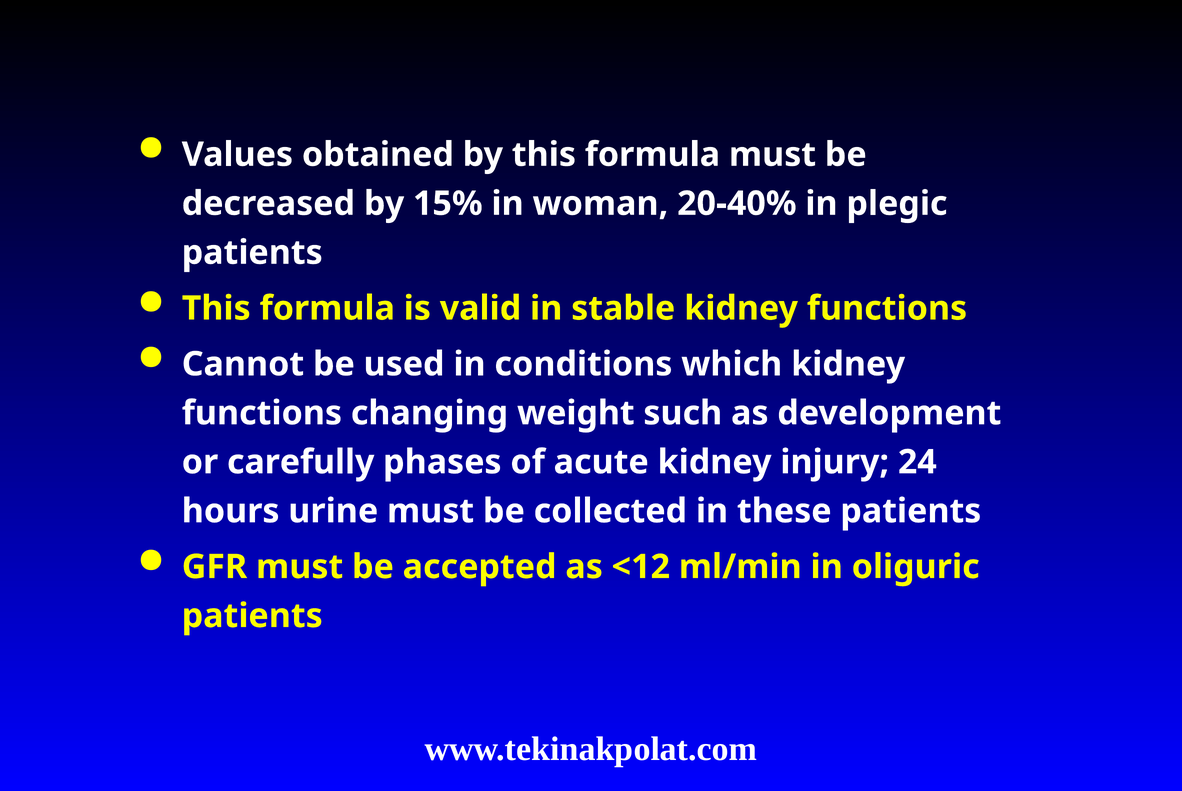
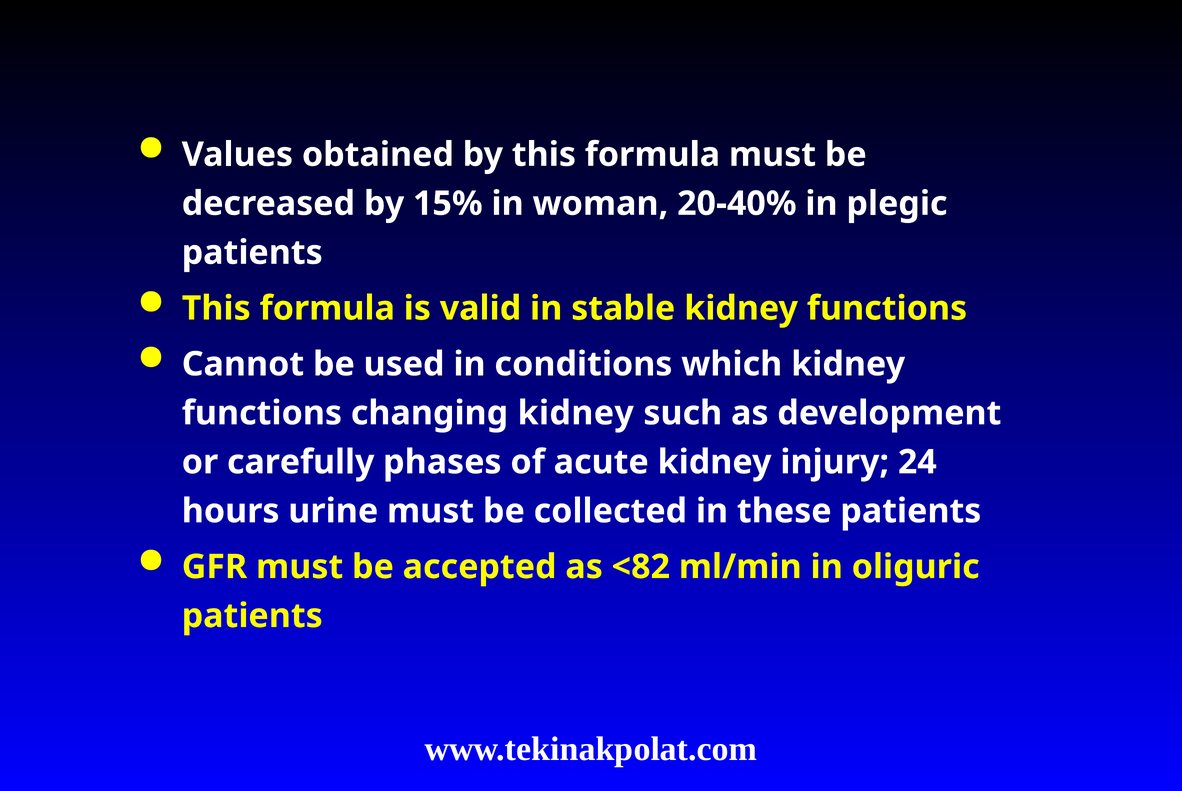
changing weight: weight -> kidney (576, 413)
<12: <12 -> <82 (641, 567)
